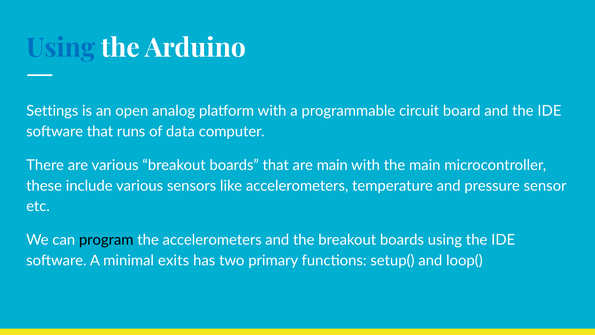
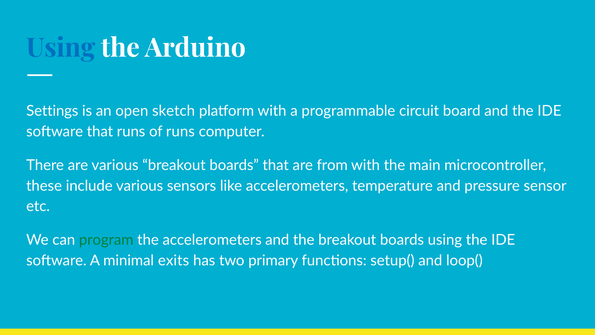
analog: analog -> sketch (174, 111)
of data: data -> runs (180, 131)
are main: main -> from (332, 165)
program colour: black -> green (106, 240)
